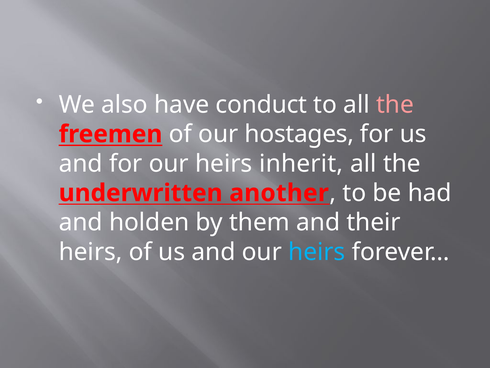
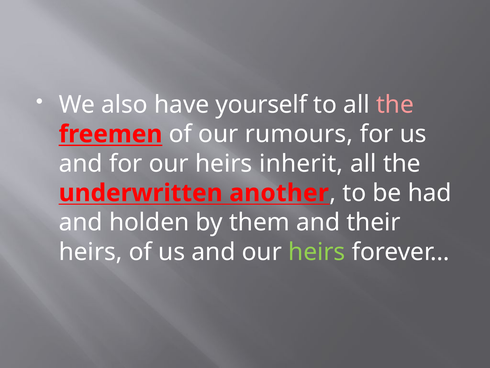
conduct: conduct -> yourself (261, 105)
hostages: hostages -> rumours (299, 134)
heirs colour: light blue -> light green (317, 252)
